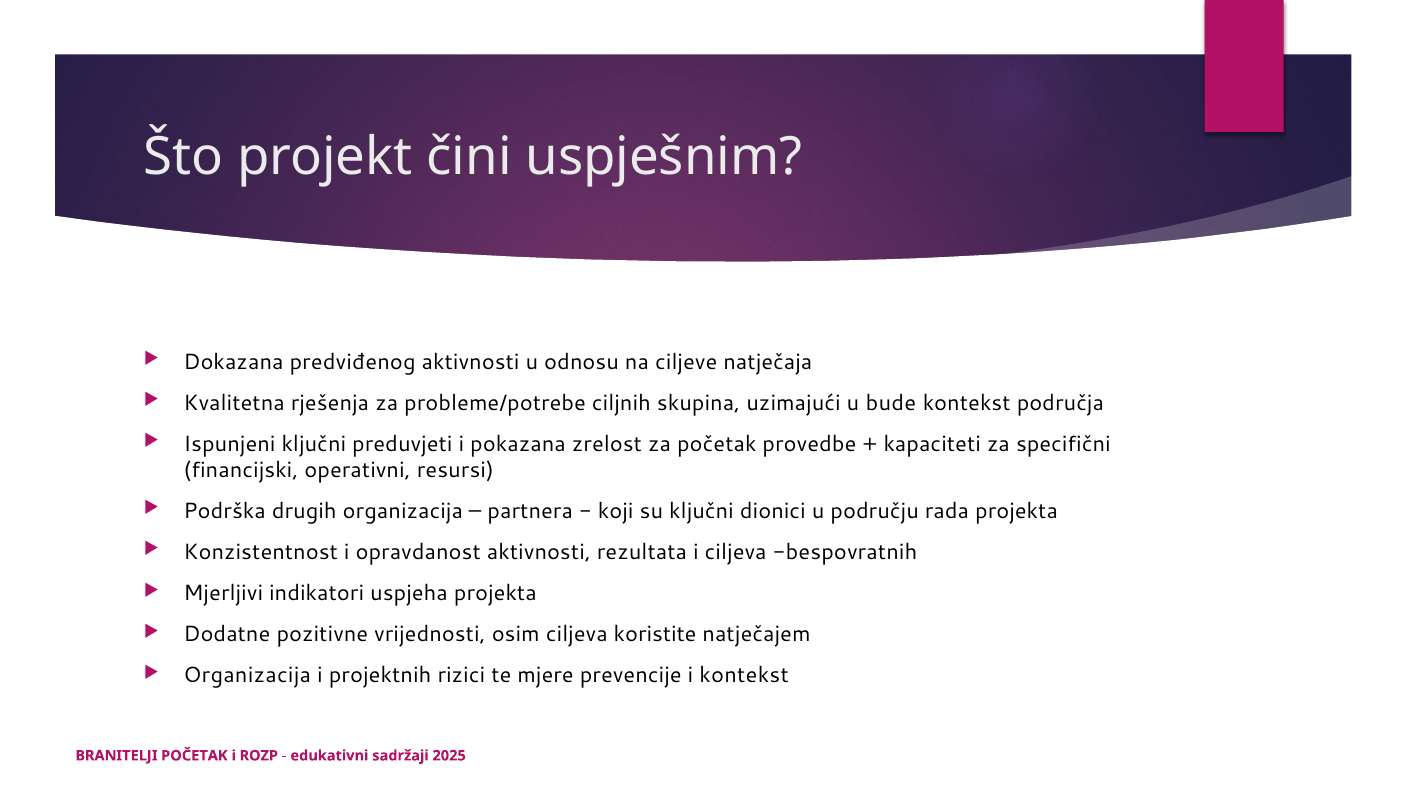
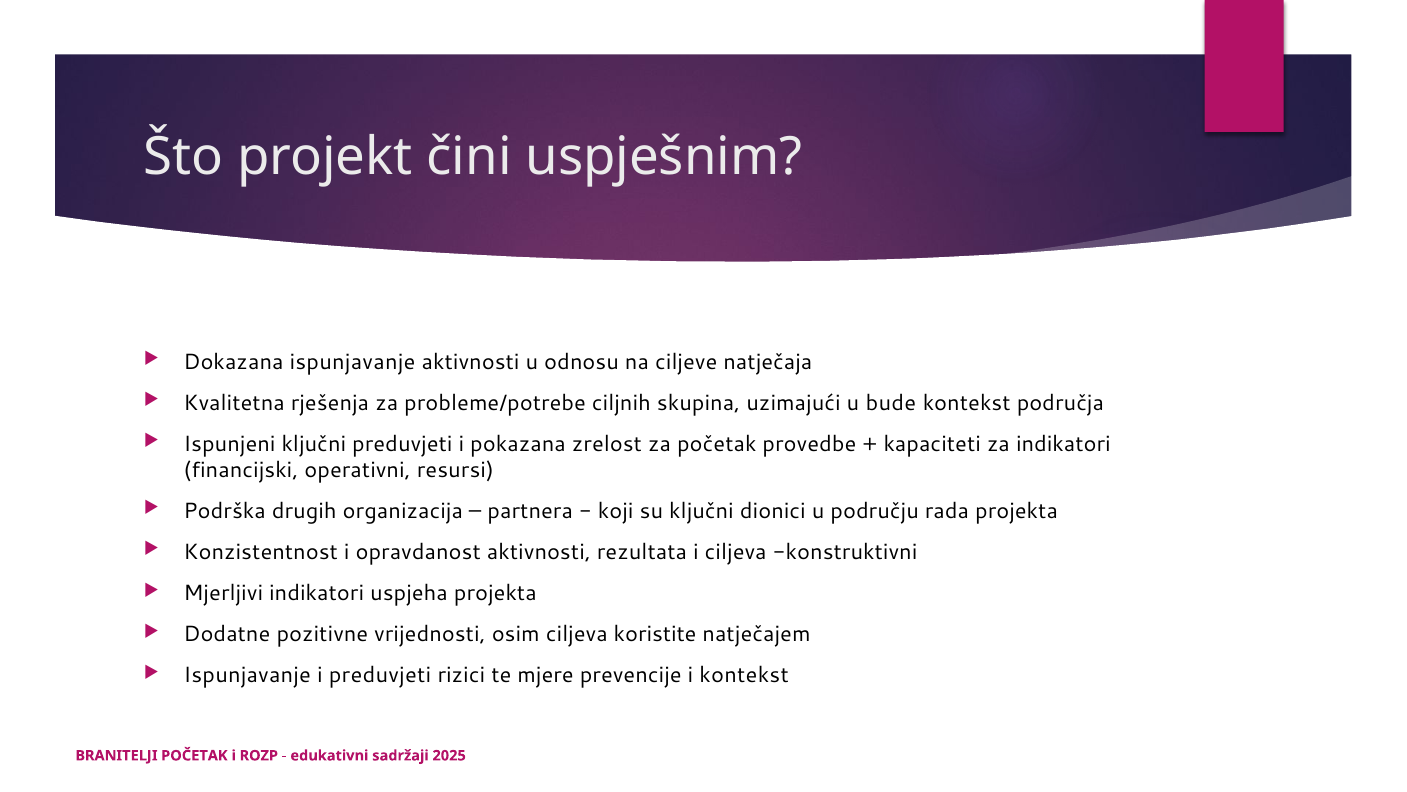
Dokazana predviđenog: predviđenog -> ispunjavanje (353, 361)
za specifični: specifični -> indikatori (1063, 444)
bespovratnih: bespovratnih -> konstruktivni (845, 552)
Organizacija: Organizacija -> Ispunjavanje (247, 675)
i projektnih: projektnih -> preduvjeti (380, 675)
